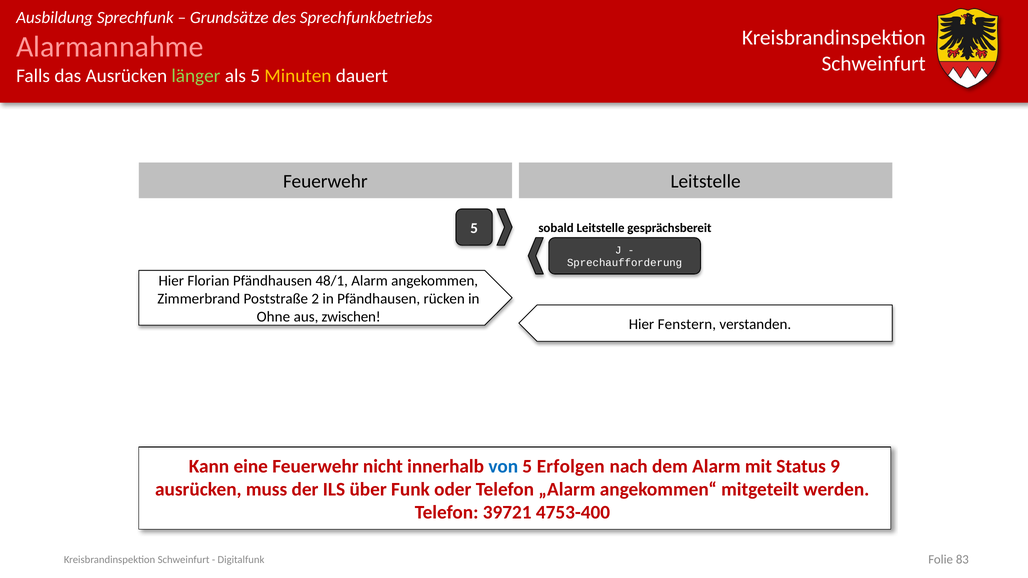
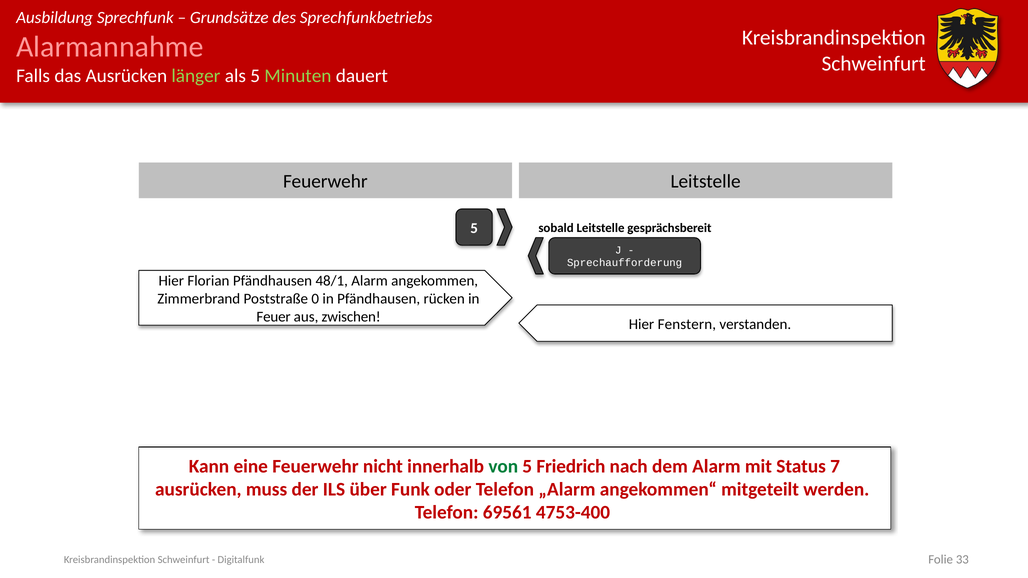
Minuten colour: yellow -> light green (298, 76)
2: 2 -> 0 (315, 299)
Ohne: Ohne -> Feuer (274, 317)
von colour: blue -> green (503, 467)
Erfolgen: Erfolgen -> Friedrich (571, 467)
9: 9 -> 7 (835, 467)
39721: 39721 -> 69561 (507, 513)
83: 83 -> 33 (962, 560)
